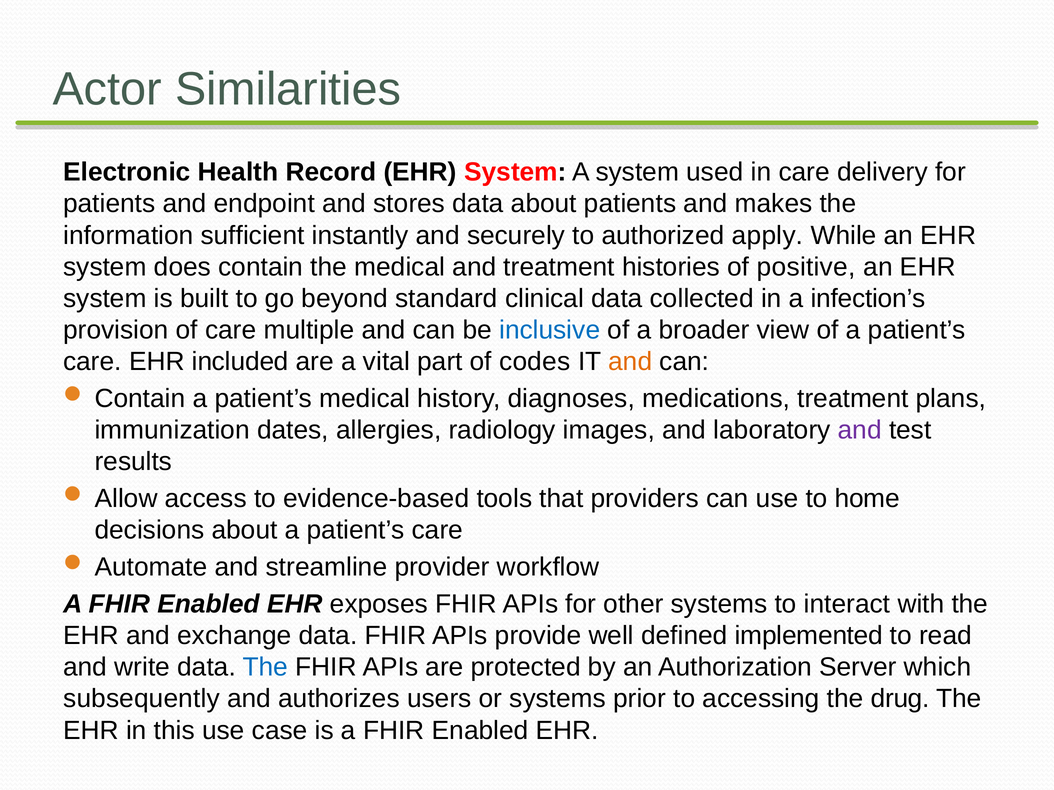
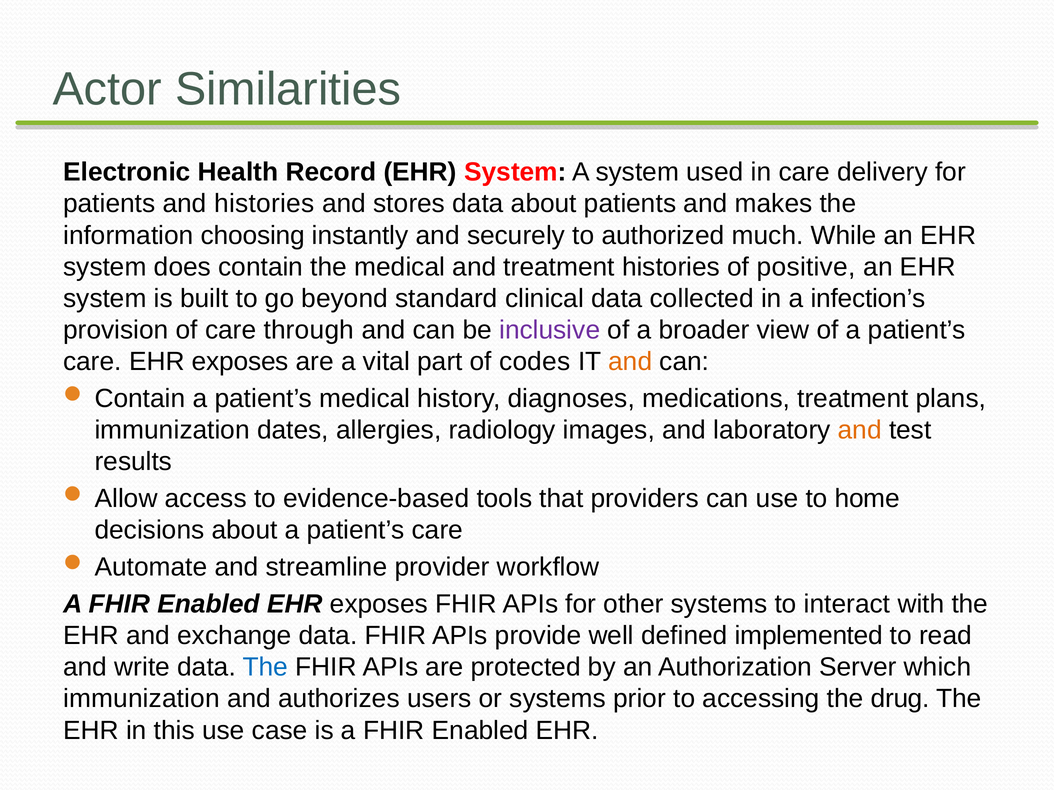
and endpoint: endpoint -> histories (264, 204)
sufficient: sufficient -> choosing (253, 235)
apply: apply -> much (768, 235)
multiple: multiple -> through (309, 330)
inclusive colour: blue -> purple (550, 330)
care EHR included: included -> exposes (240, 362)
and colour: purple -> orange (860, 430)
subsequently: subsequently -> immunization (141, 699)
